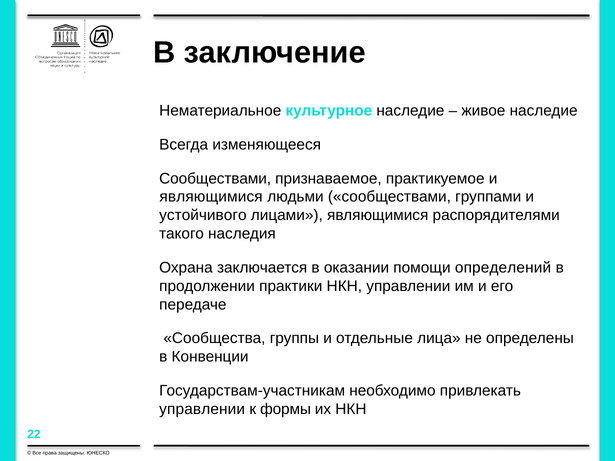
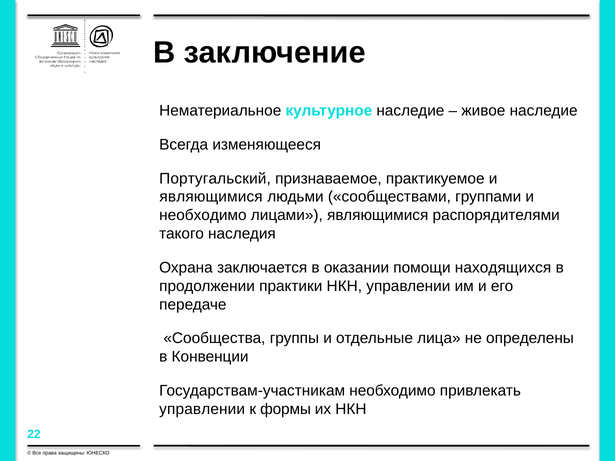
Сообществами: Сообществами -> Португальский (215, 179)
устойчивого: устойчивого -> необходимо (203, 215)
определений: определений -> находящихся (503, 268)
